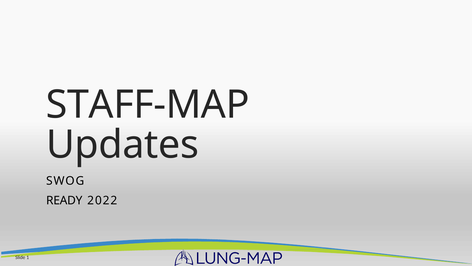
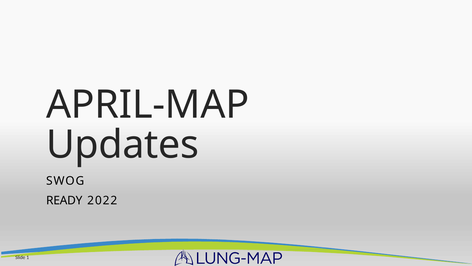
STAFF-MAP: STAFF-MAP -> APRIL-MAP (148, 105)
